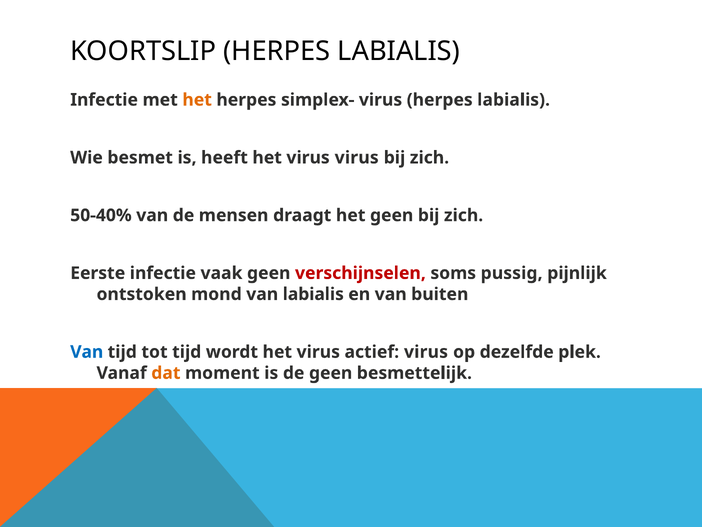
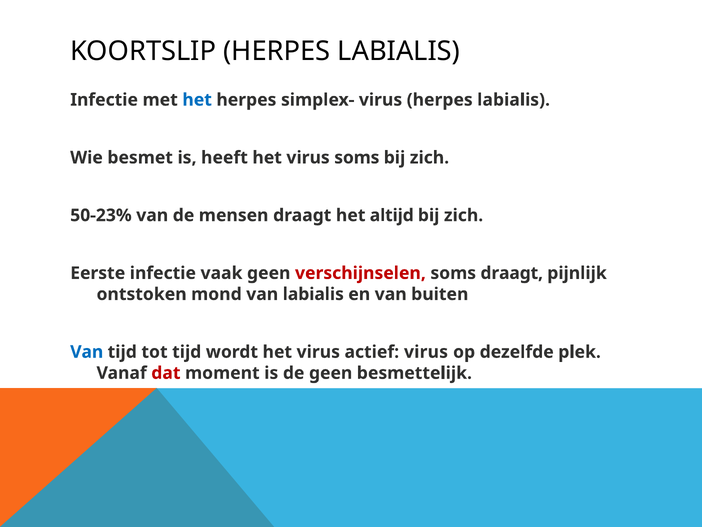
het colour: orange -> blue (197, 100)
virus virus: virus -> soms (357, 157)
50-40%: 50-40% -> 50-23% (101, 215)
het geen: geen -> altijd (392, 215)
soms pussig: pussig -> draagt (512, 273)
dat colour: orange -> red (166, 373)
